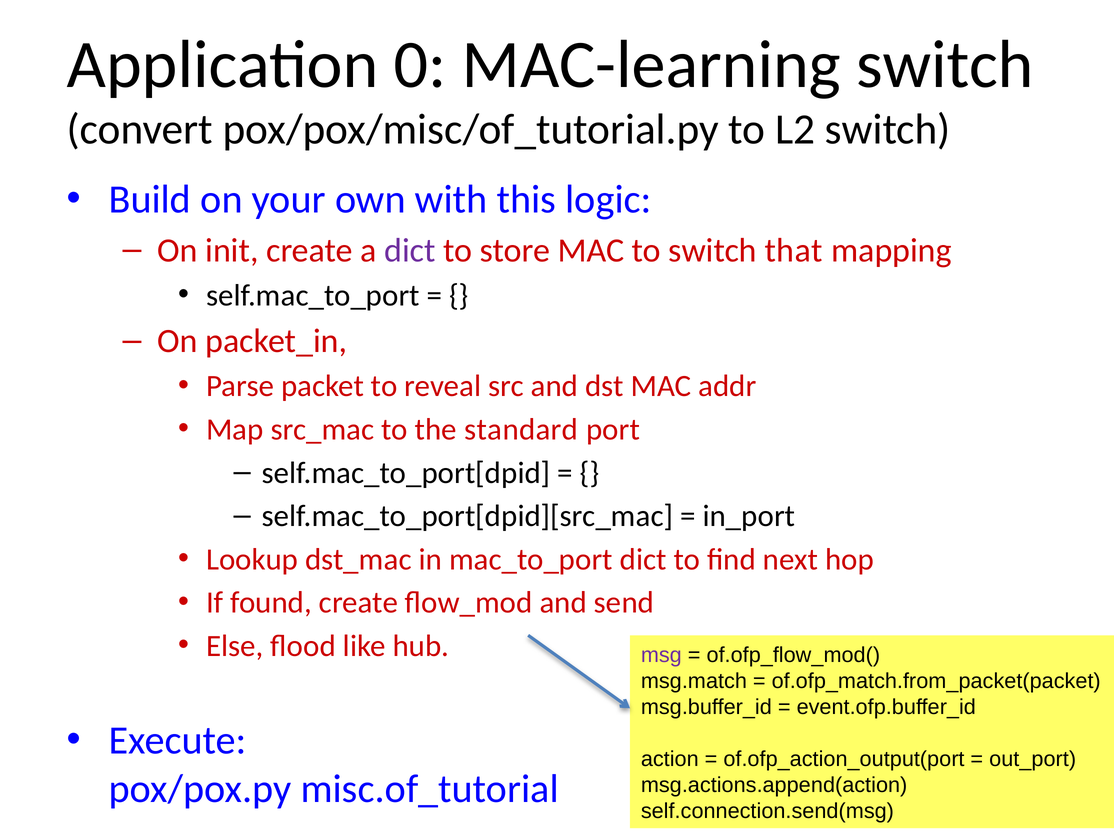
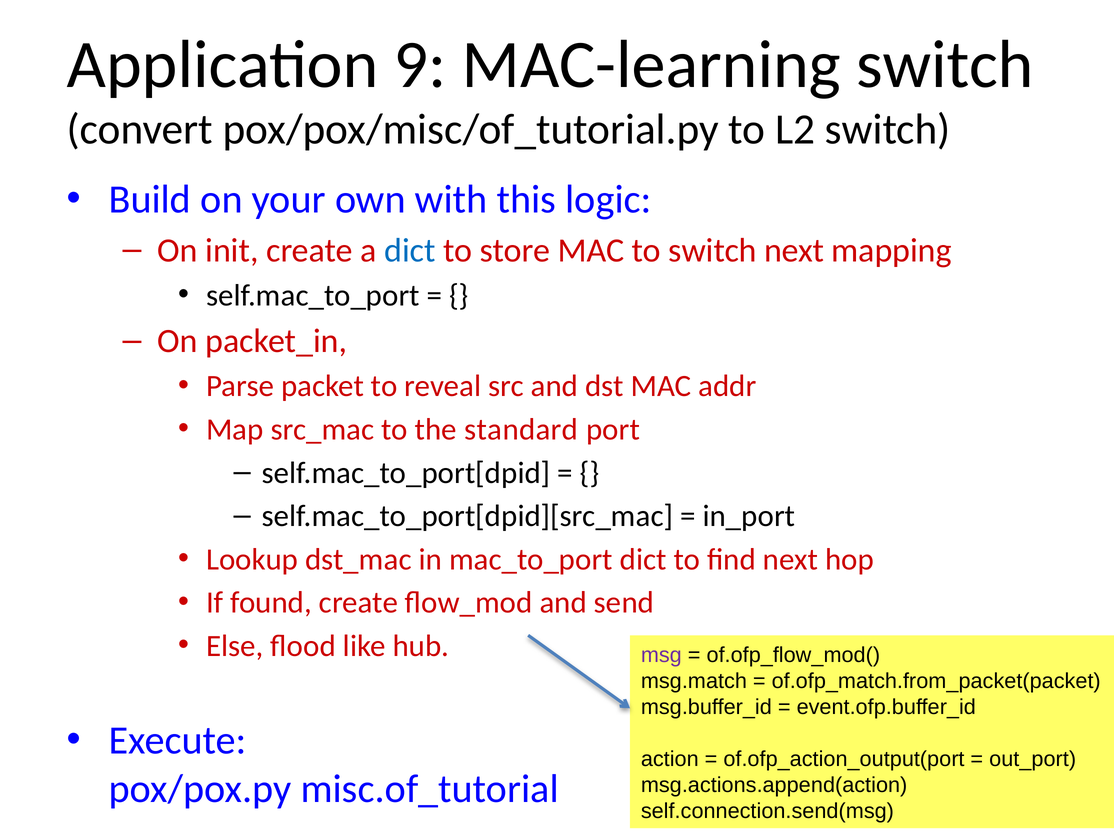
0: 0 -> 9 (420, 65)
dict colour: purple -> blue (410, 251)
switch that: that -> next (794, 251)
